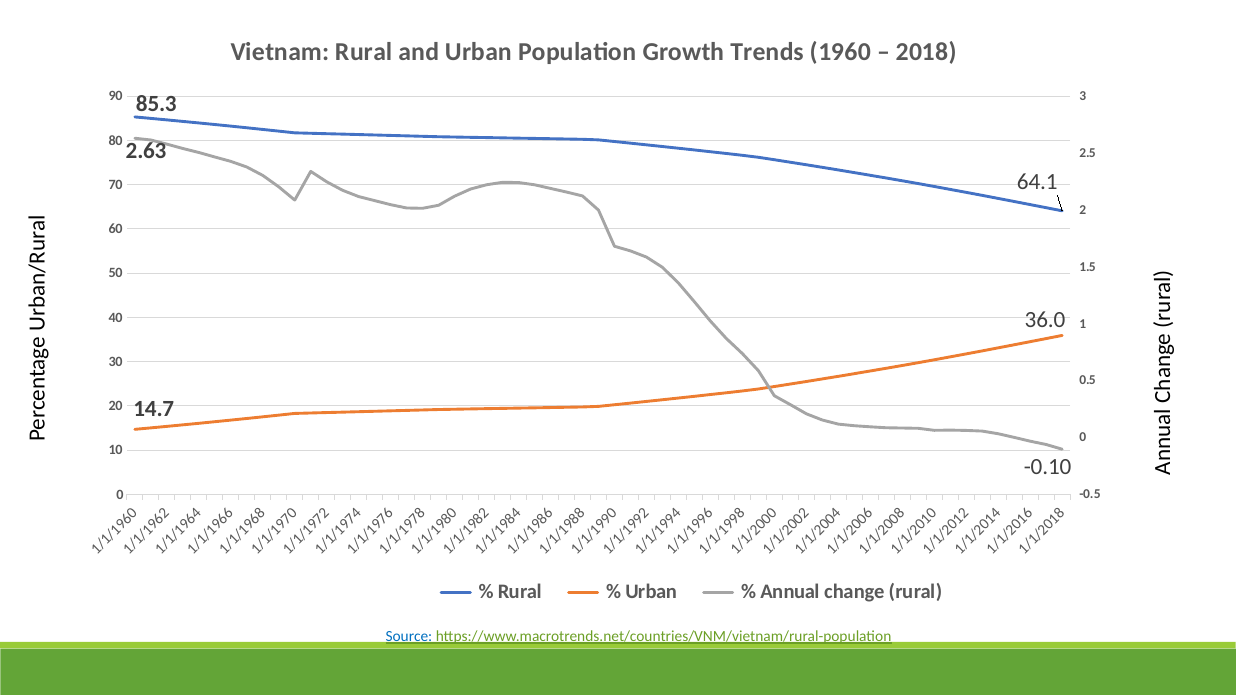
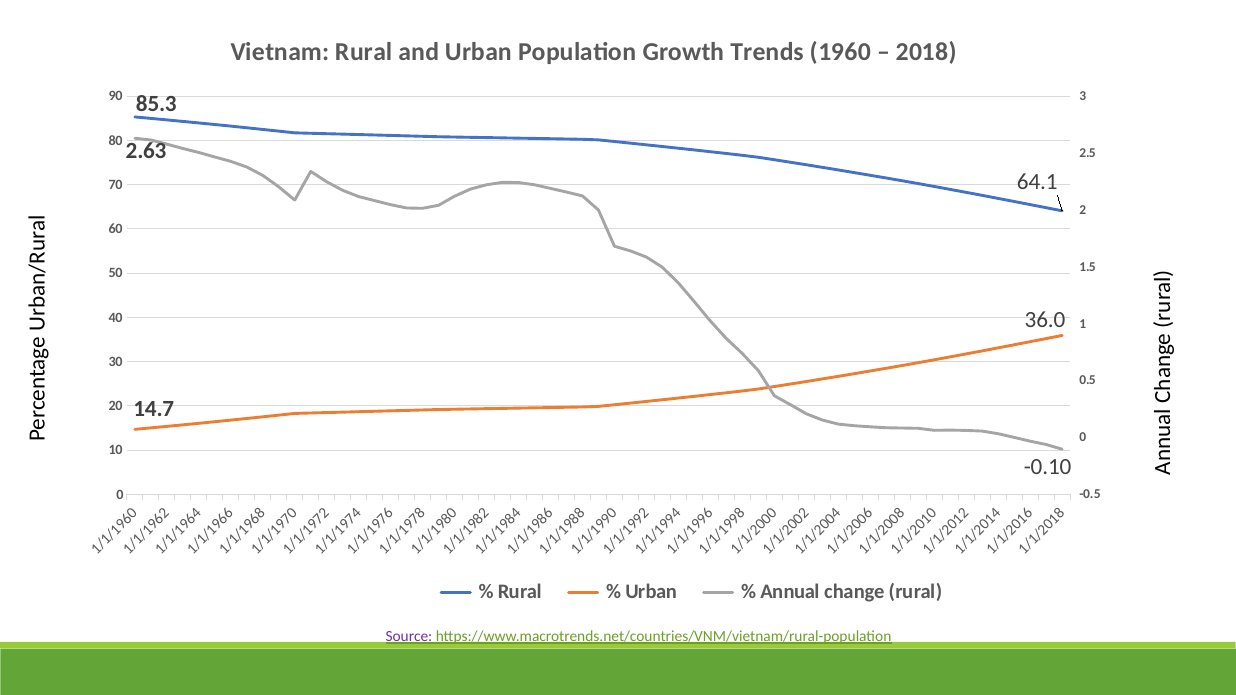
Source colour: blue -> purple (409, 637)
